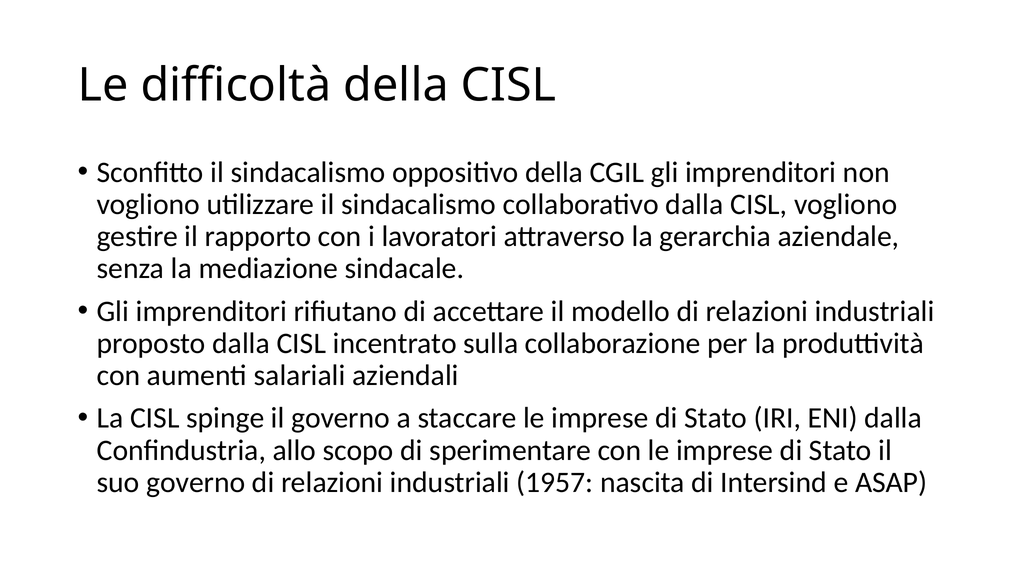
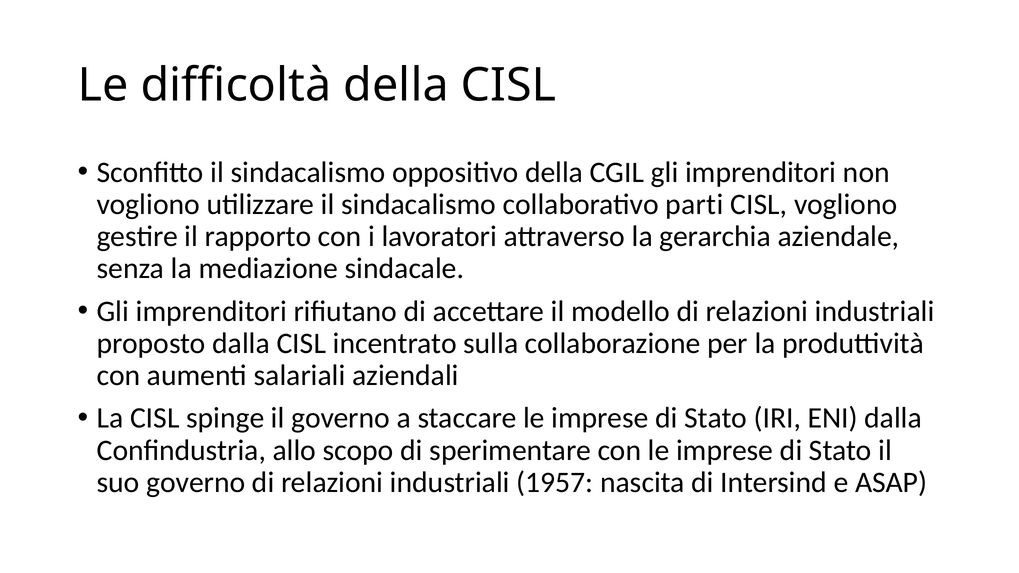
collaborativo dalla: dalla -> parti (694, 204)
